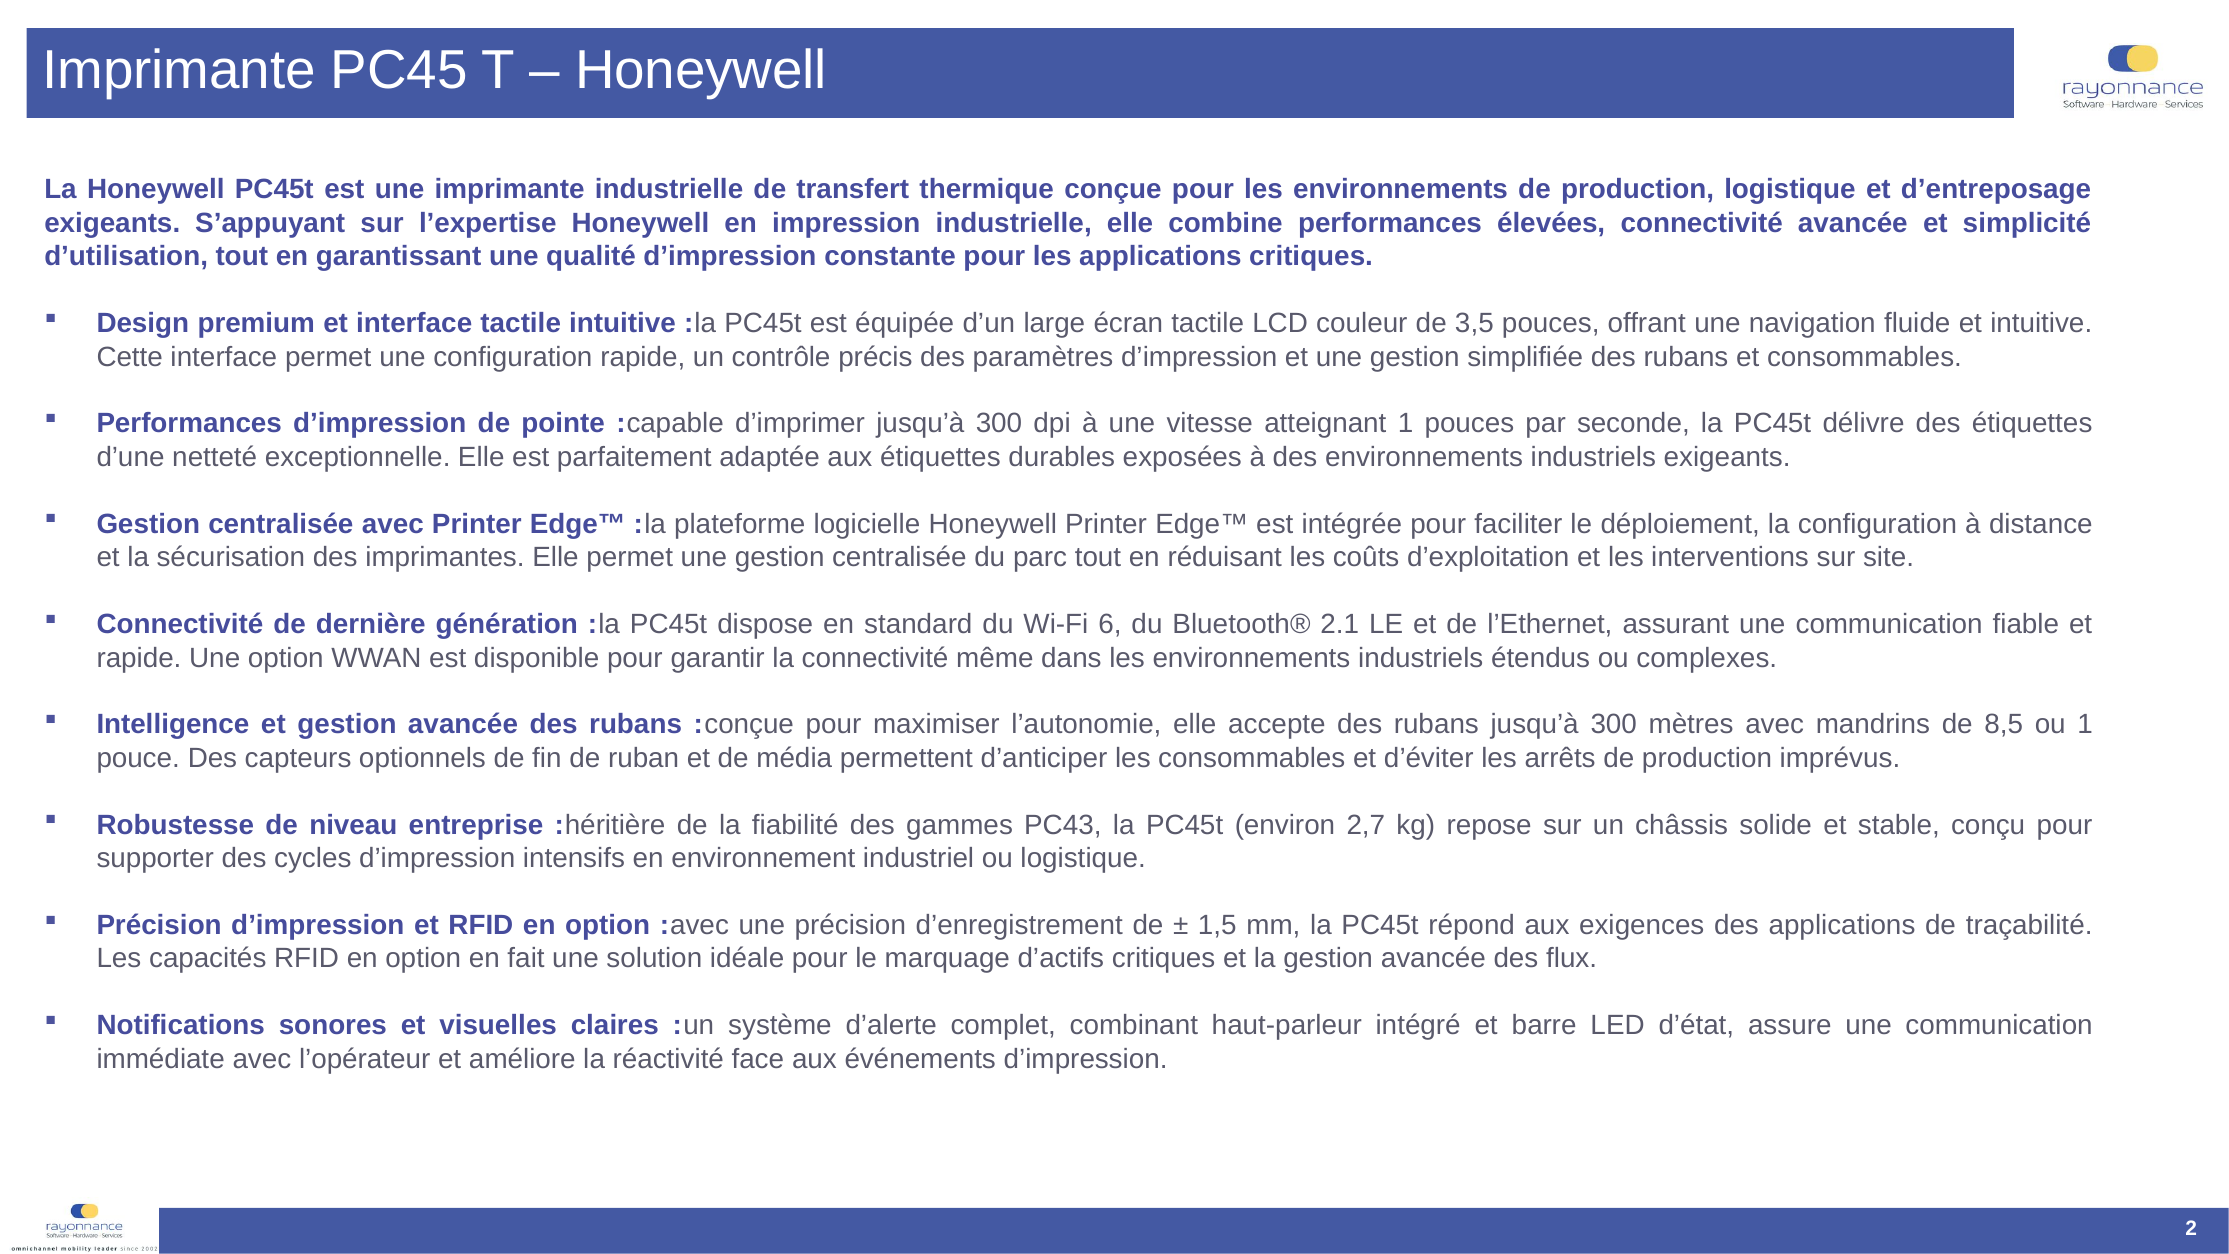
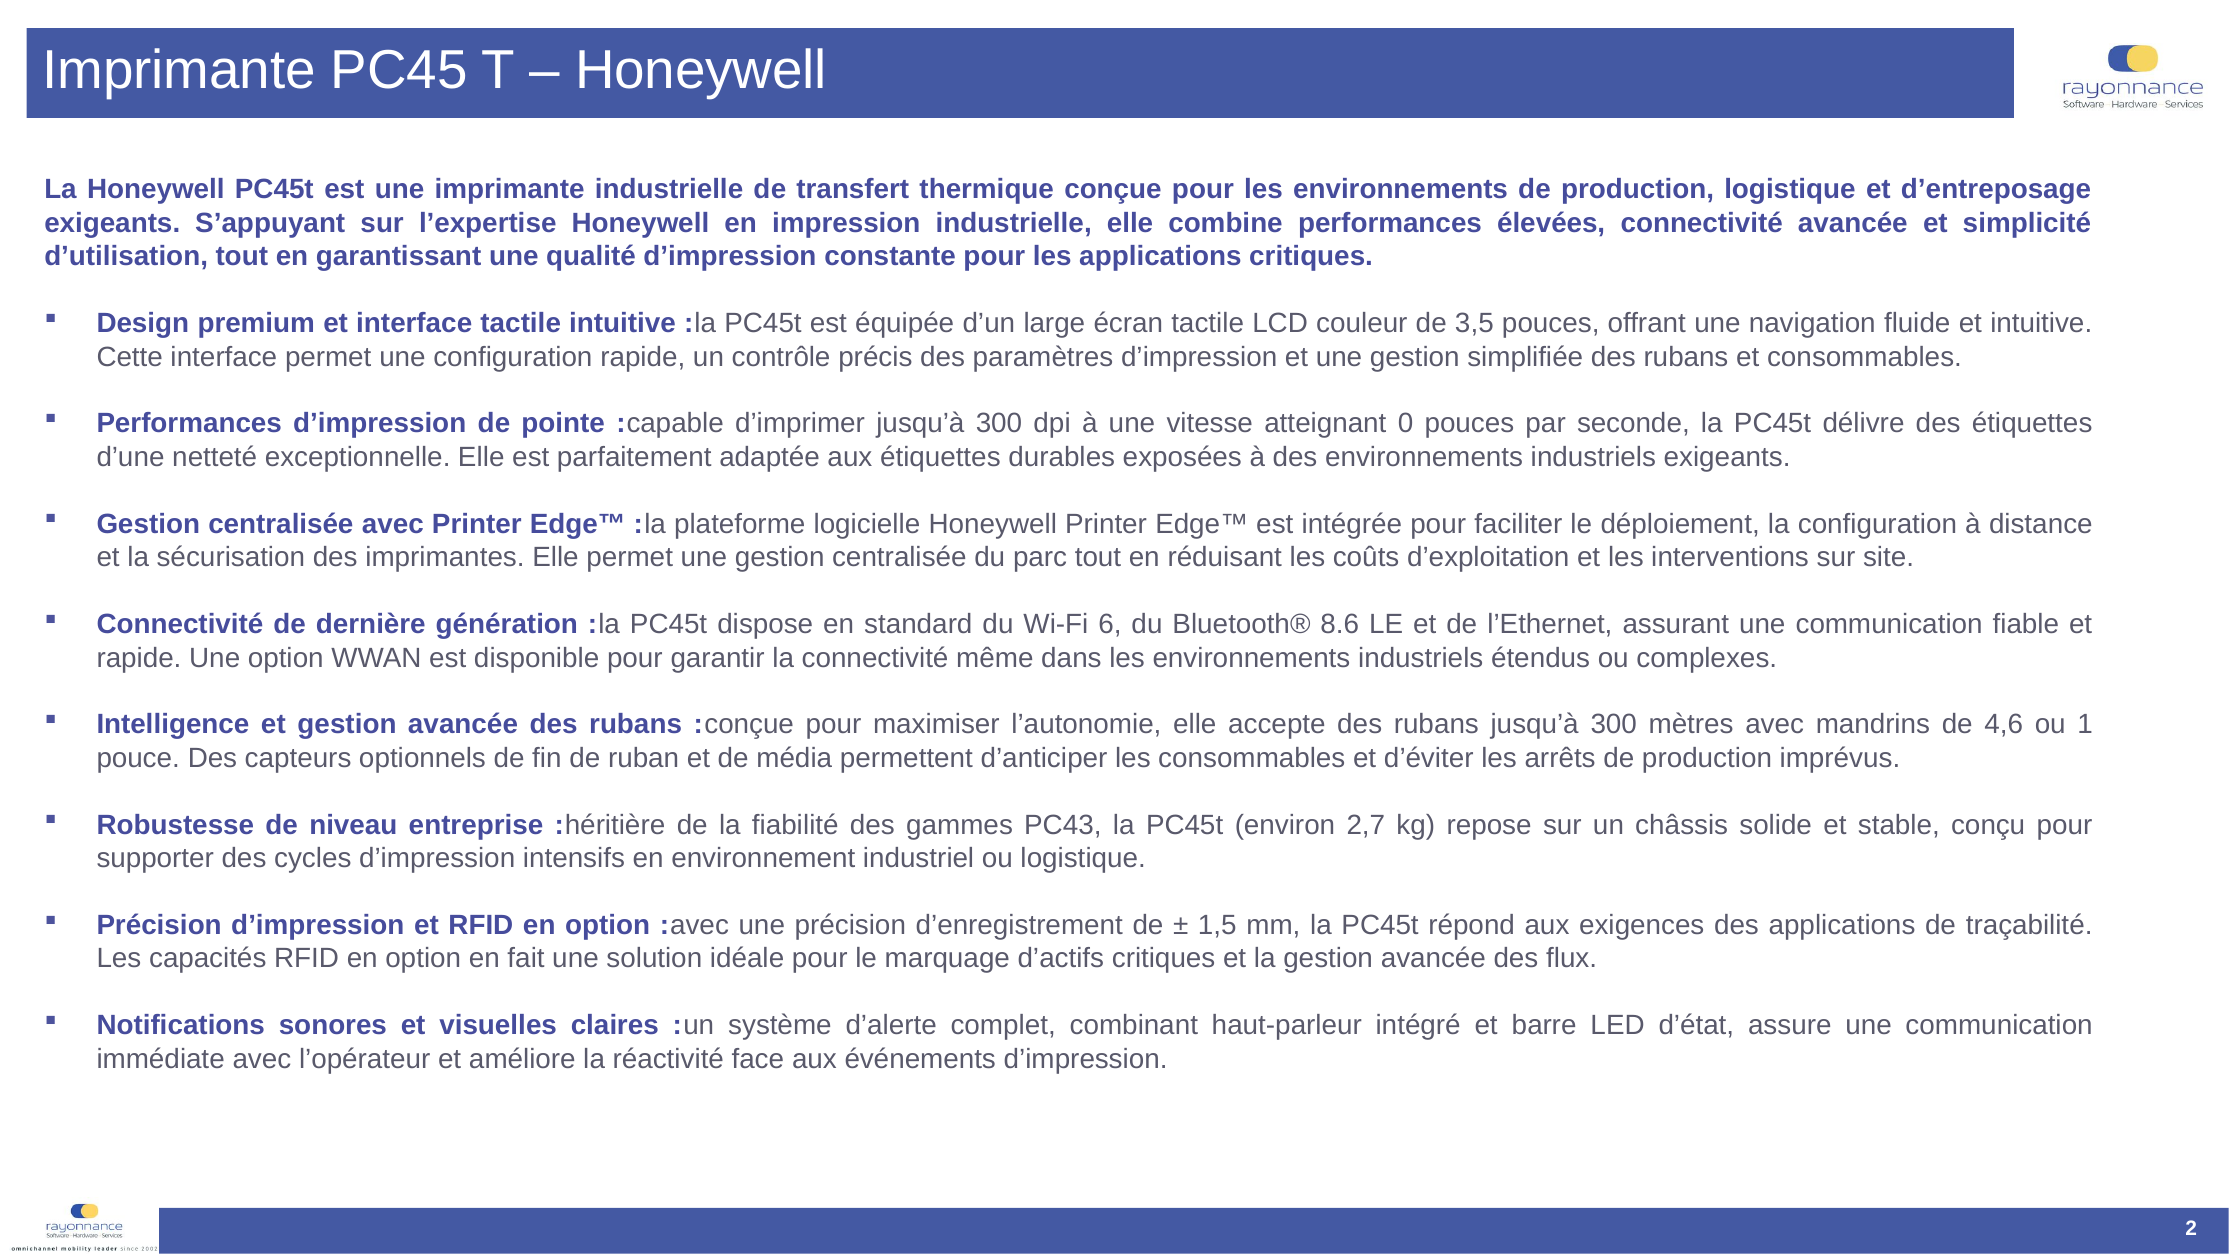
atteignant 1: 1 -> 0 (1406, 424)
2.1: 2.1 -> 8.6 (1340, 624)
8,5: 8,5 -> 4,6 (2004, 725)
